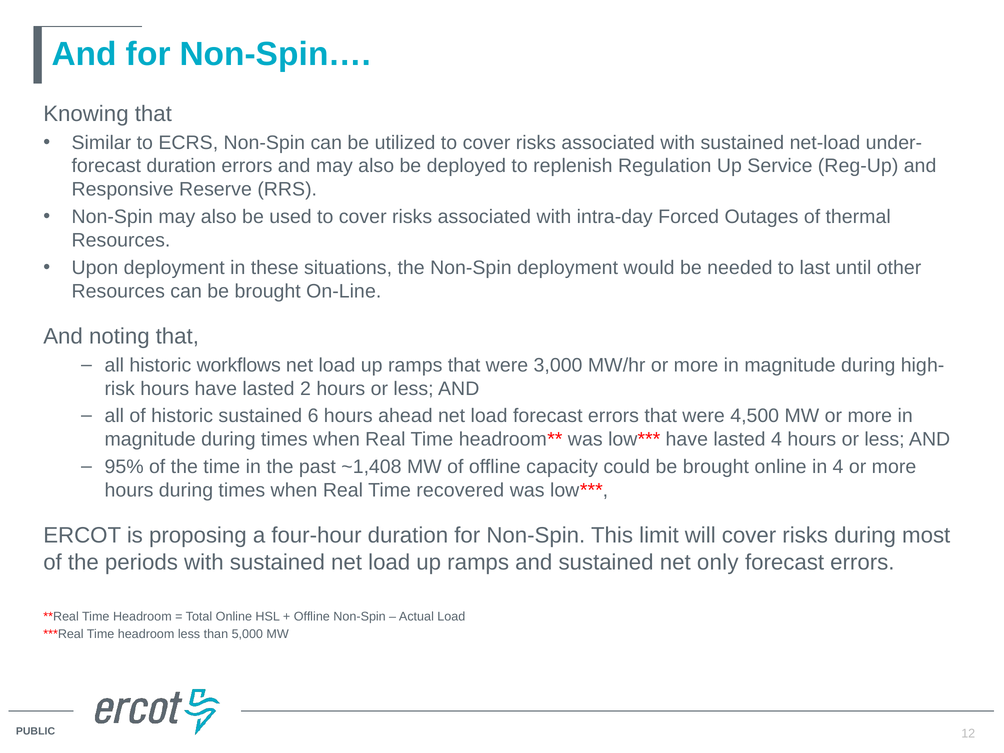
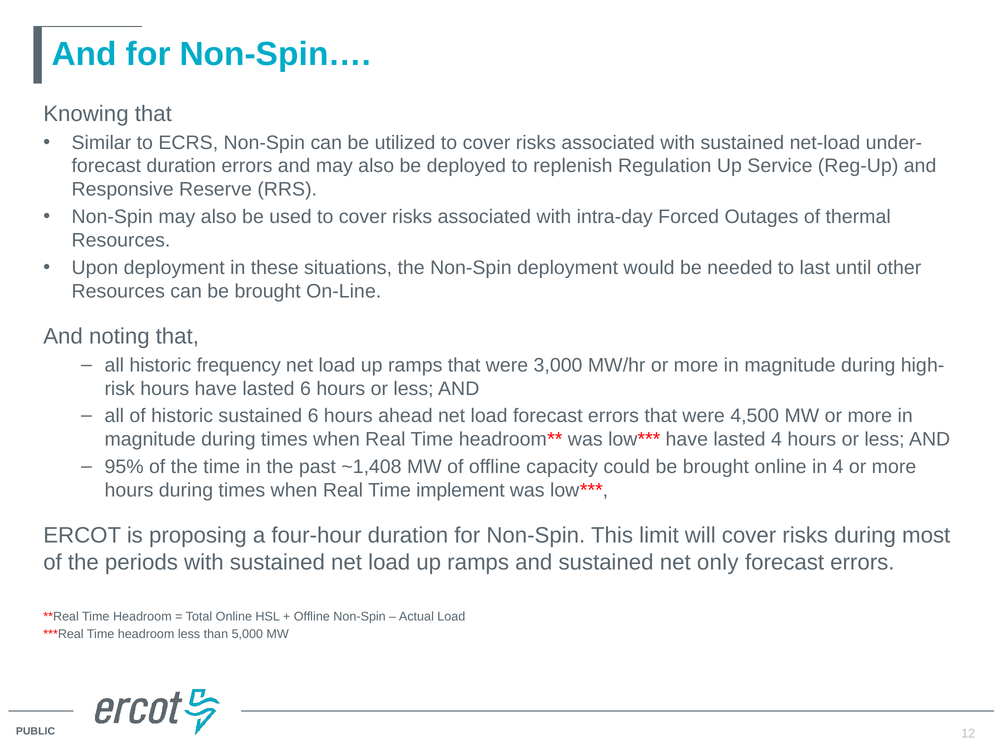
workflows: workflows -> frequency (239, 365)
lasted 2: 2 -> 6 (305, 389)
recovered: recovered -> implement (460, 490)
